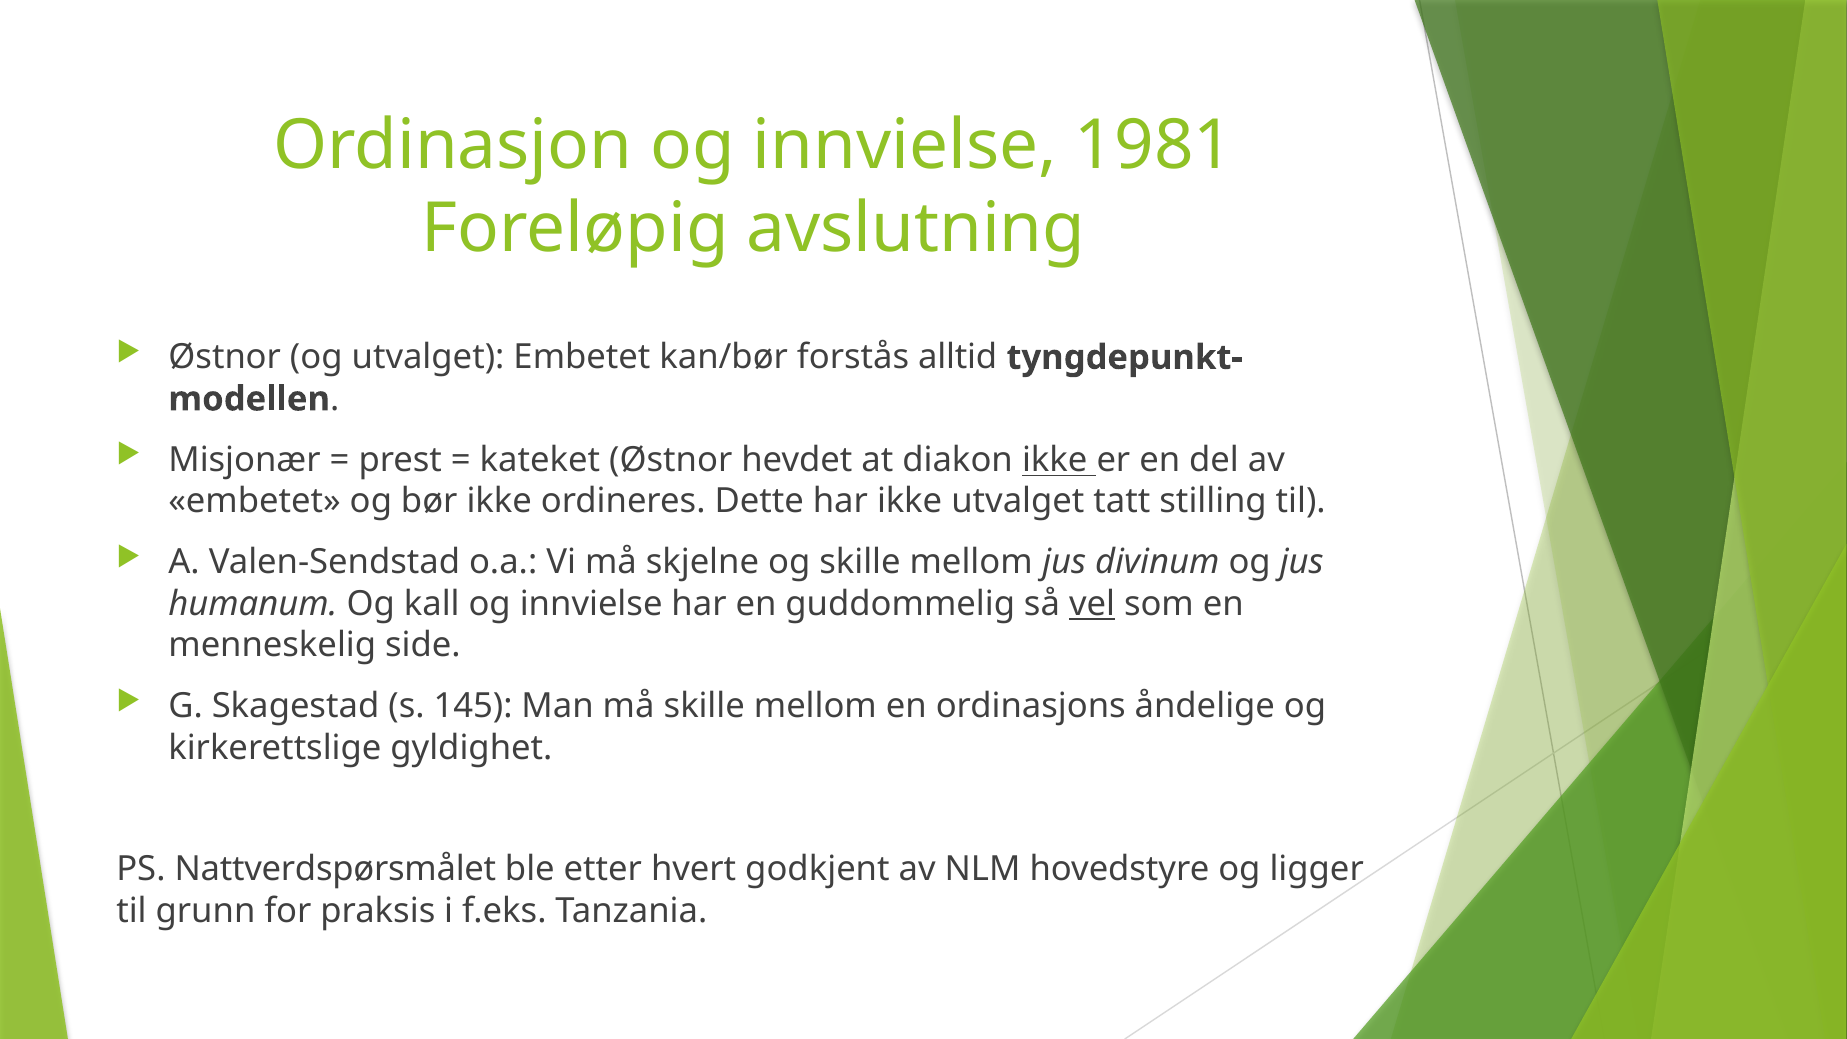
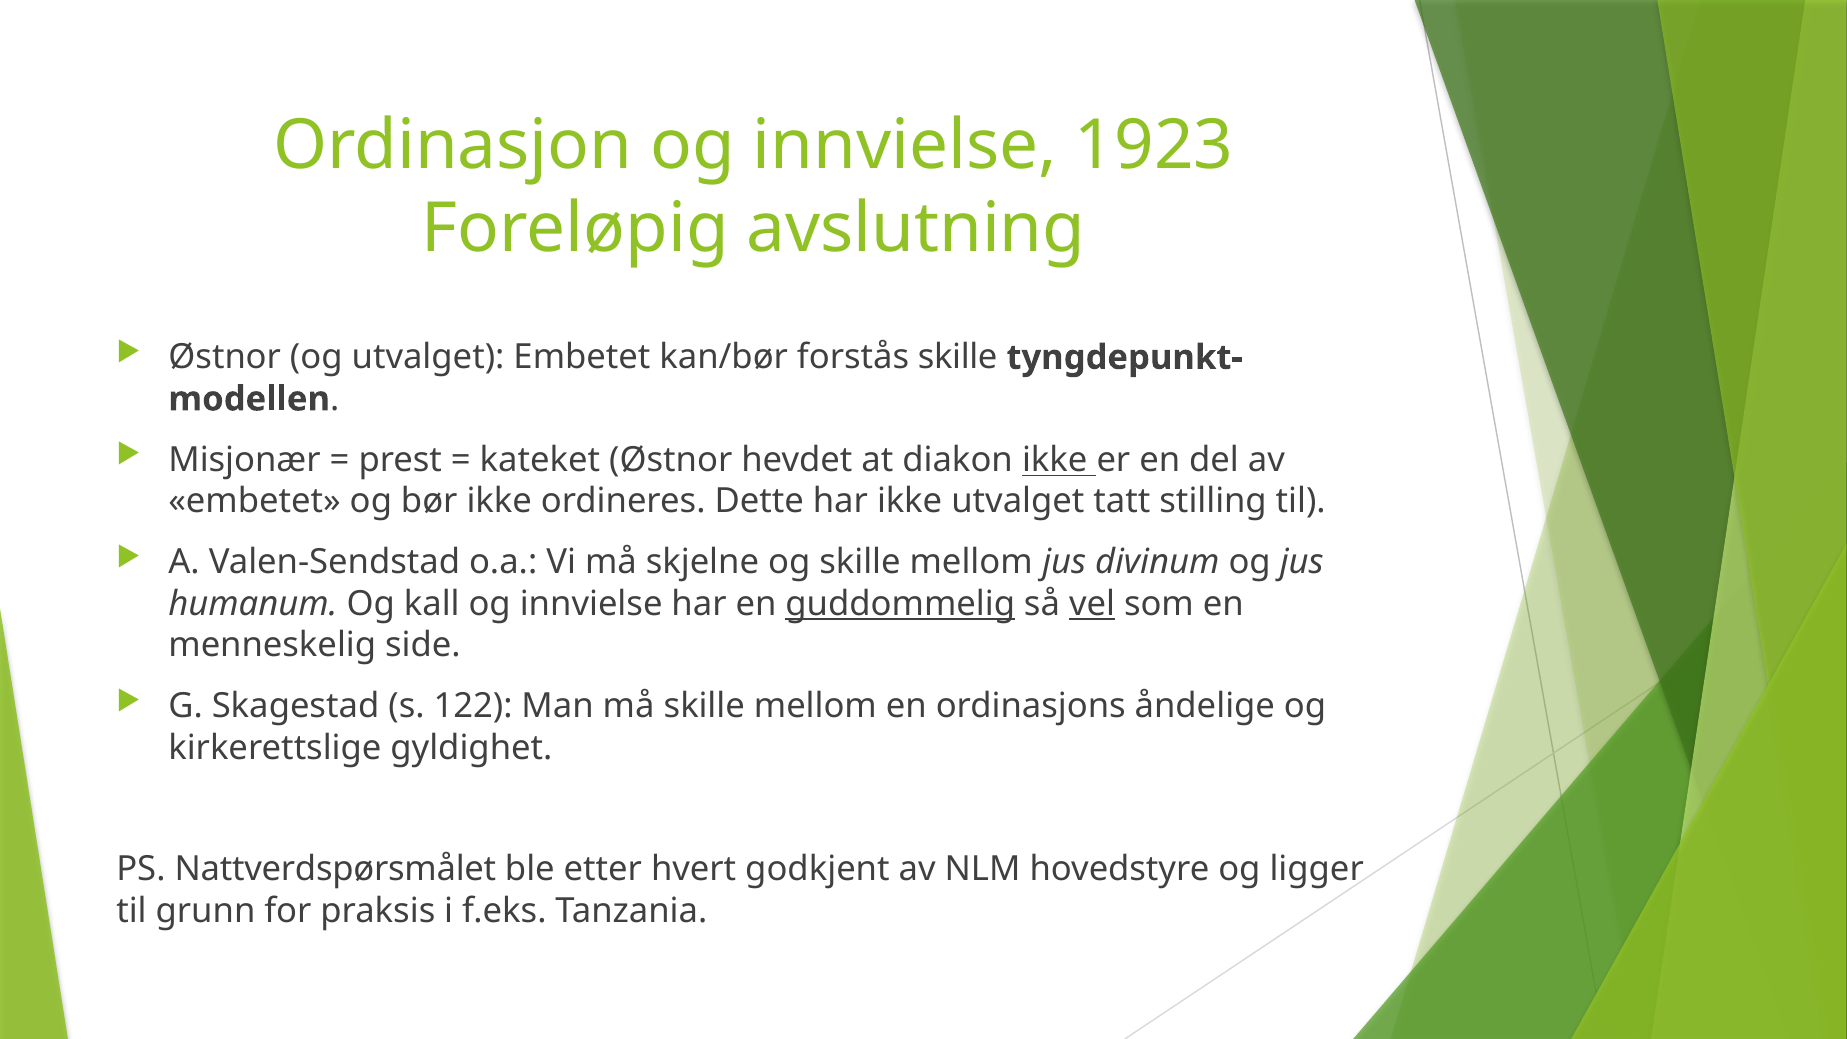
1981: 1981 -> 1923 (1154, 146)
forstås alltid: alltid -> skille (958, 357)
guddommelig underline: none -> present (900, 604)
145: 145 -> 122 (473, 706)
